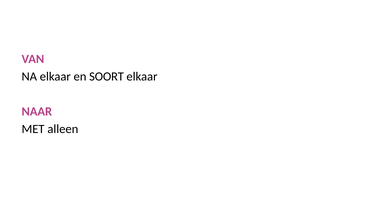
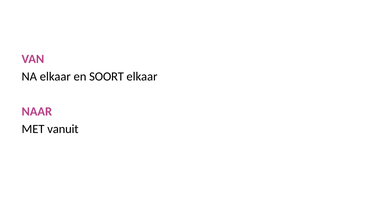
alleen: alleen -> vanuit (63, 129)
